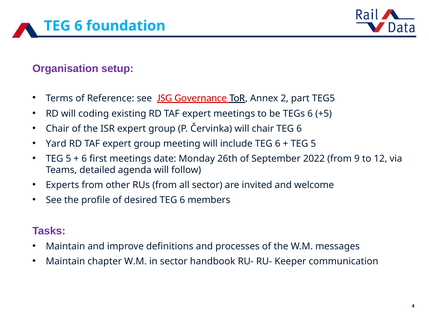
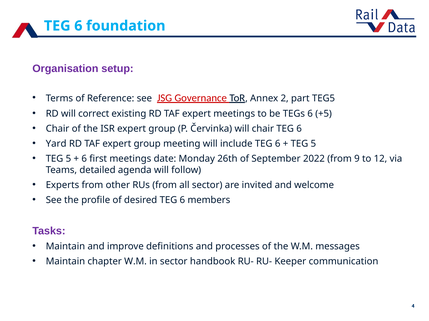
coding: coding -> correct (94, 114)
